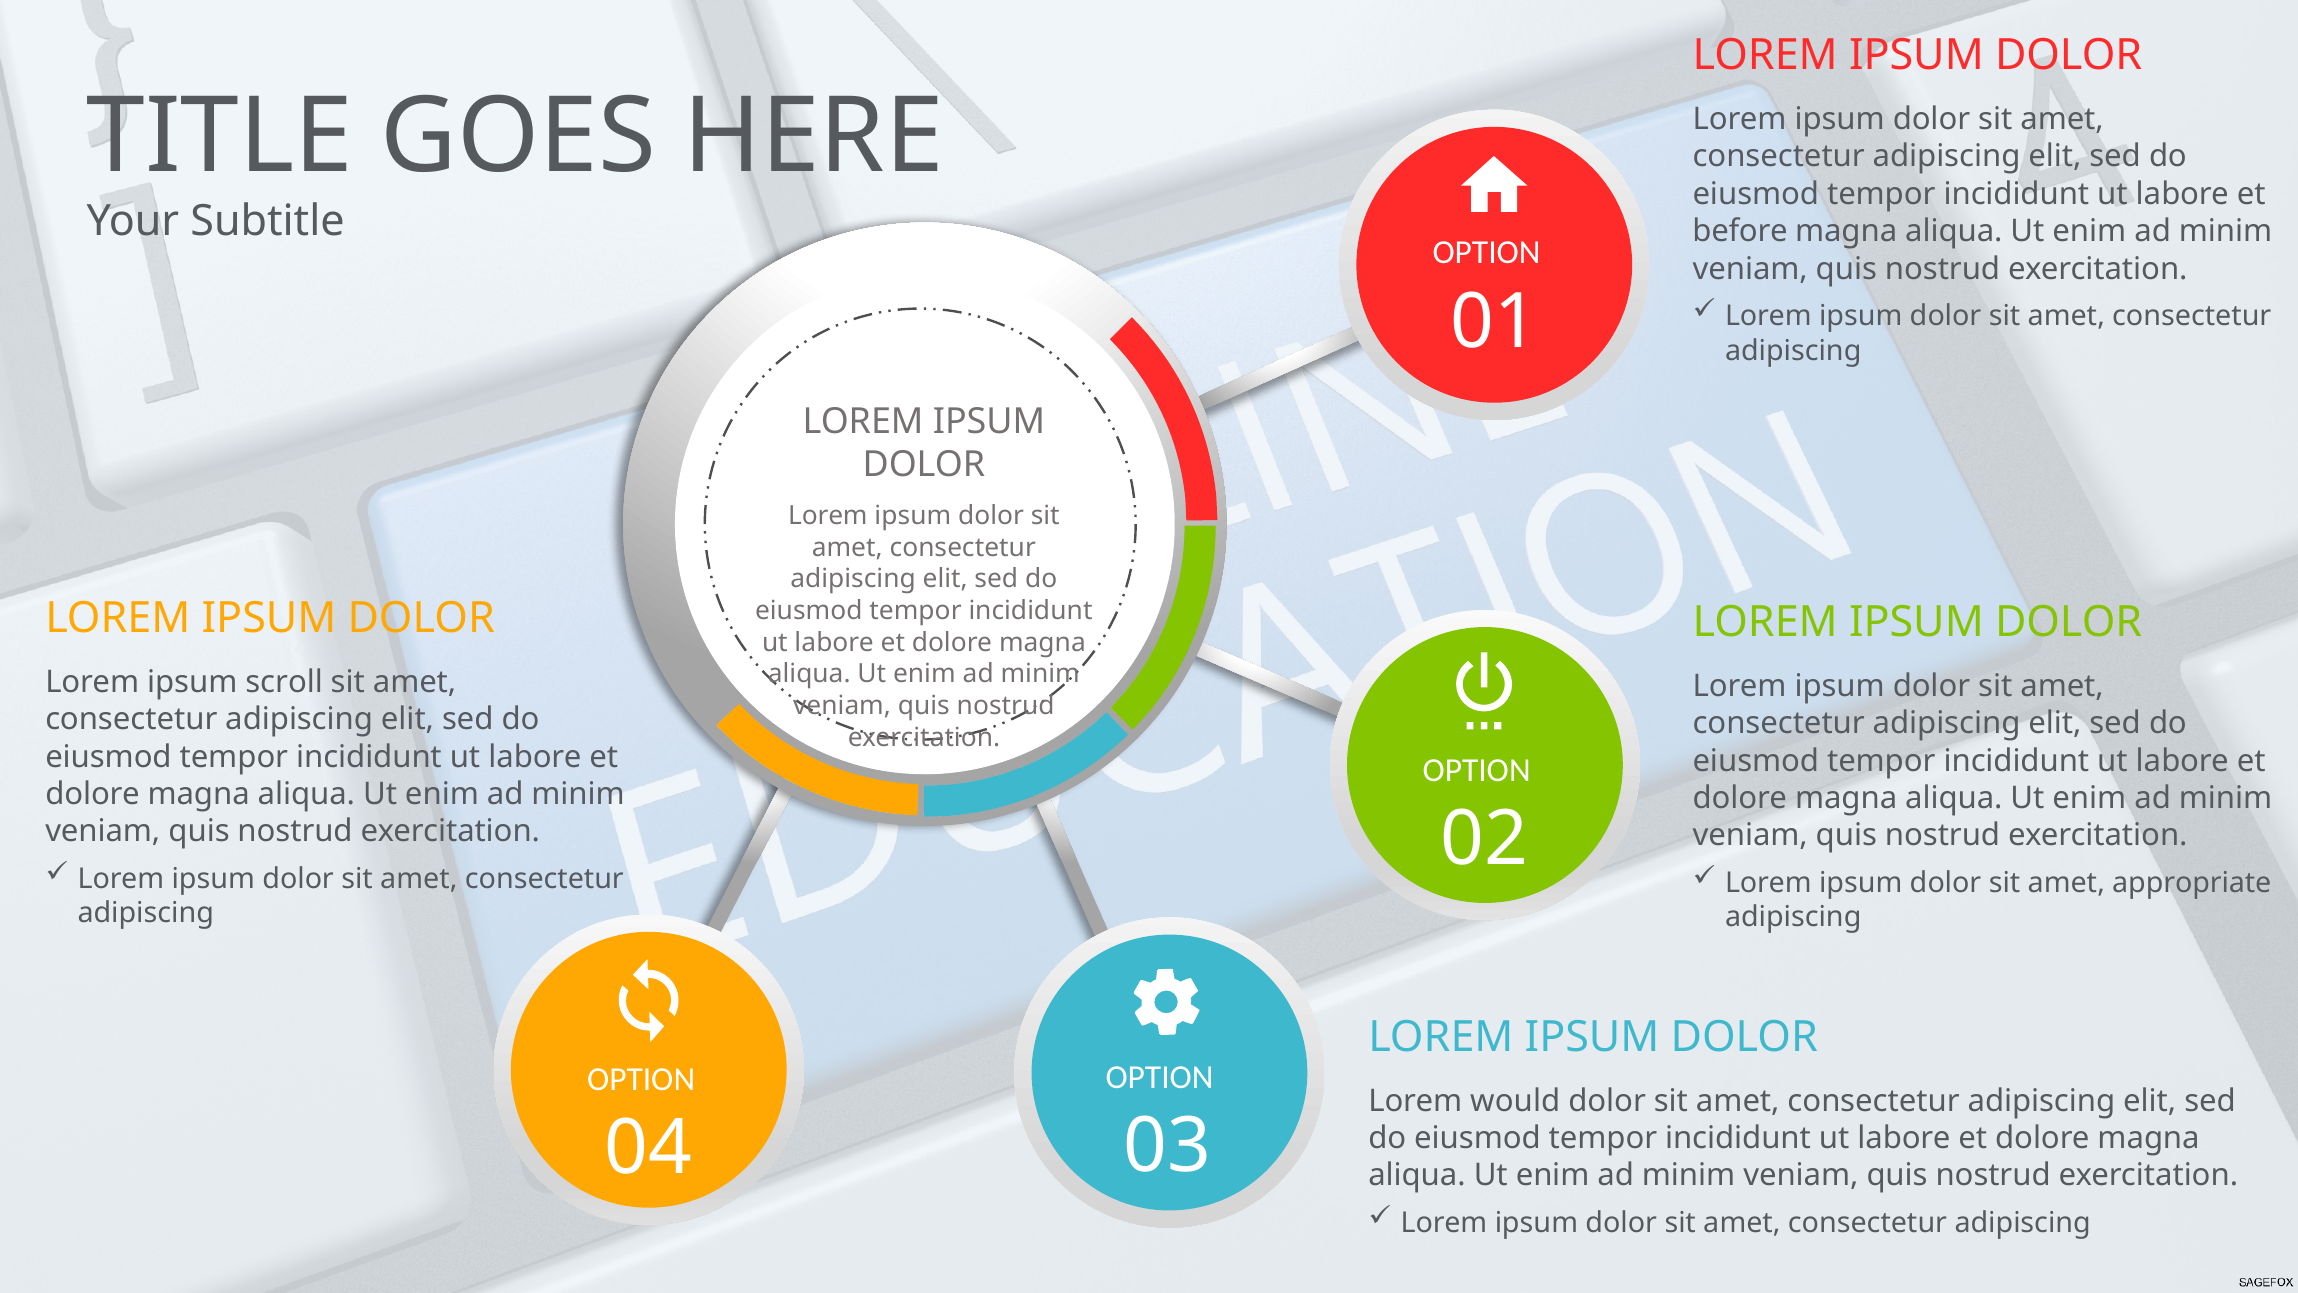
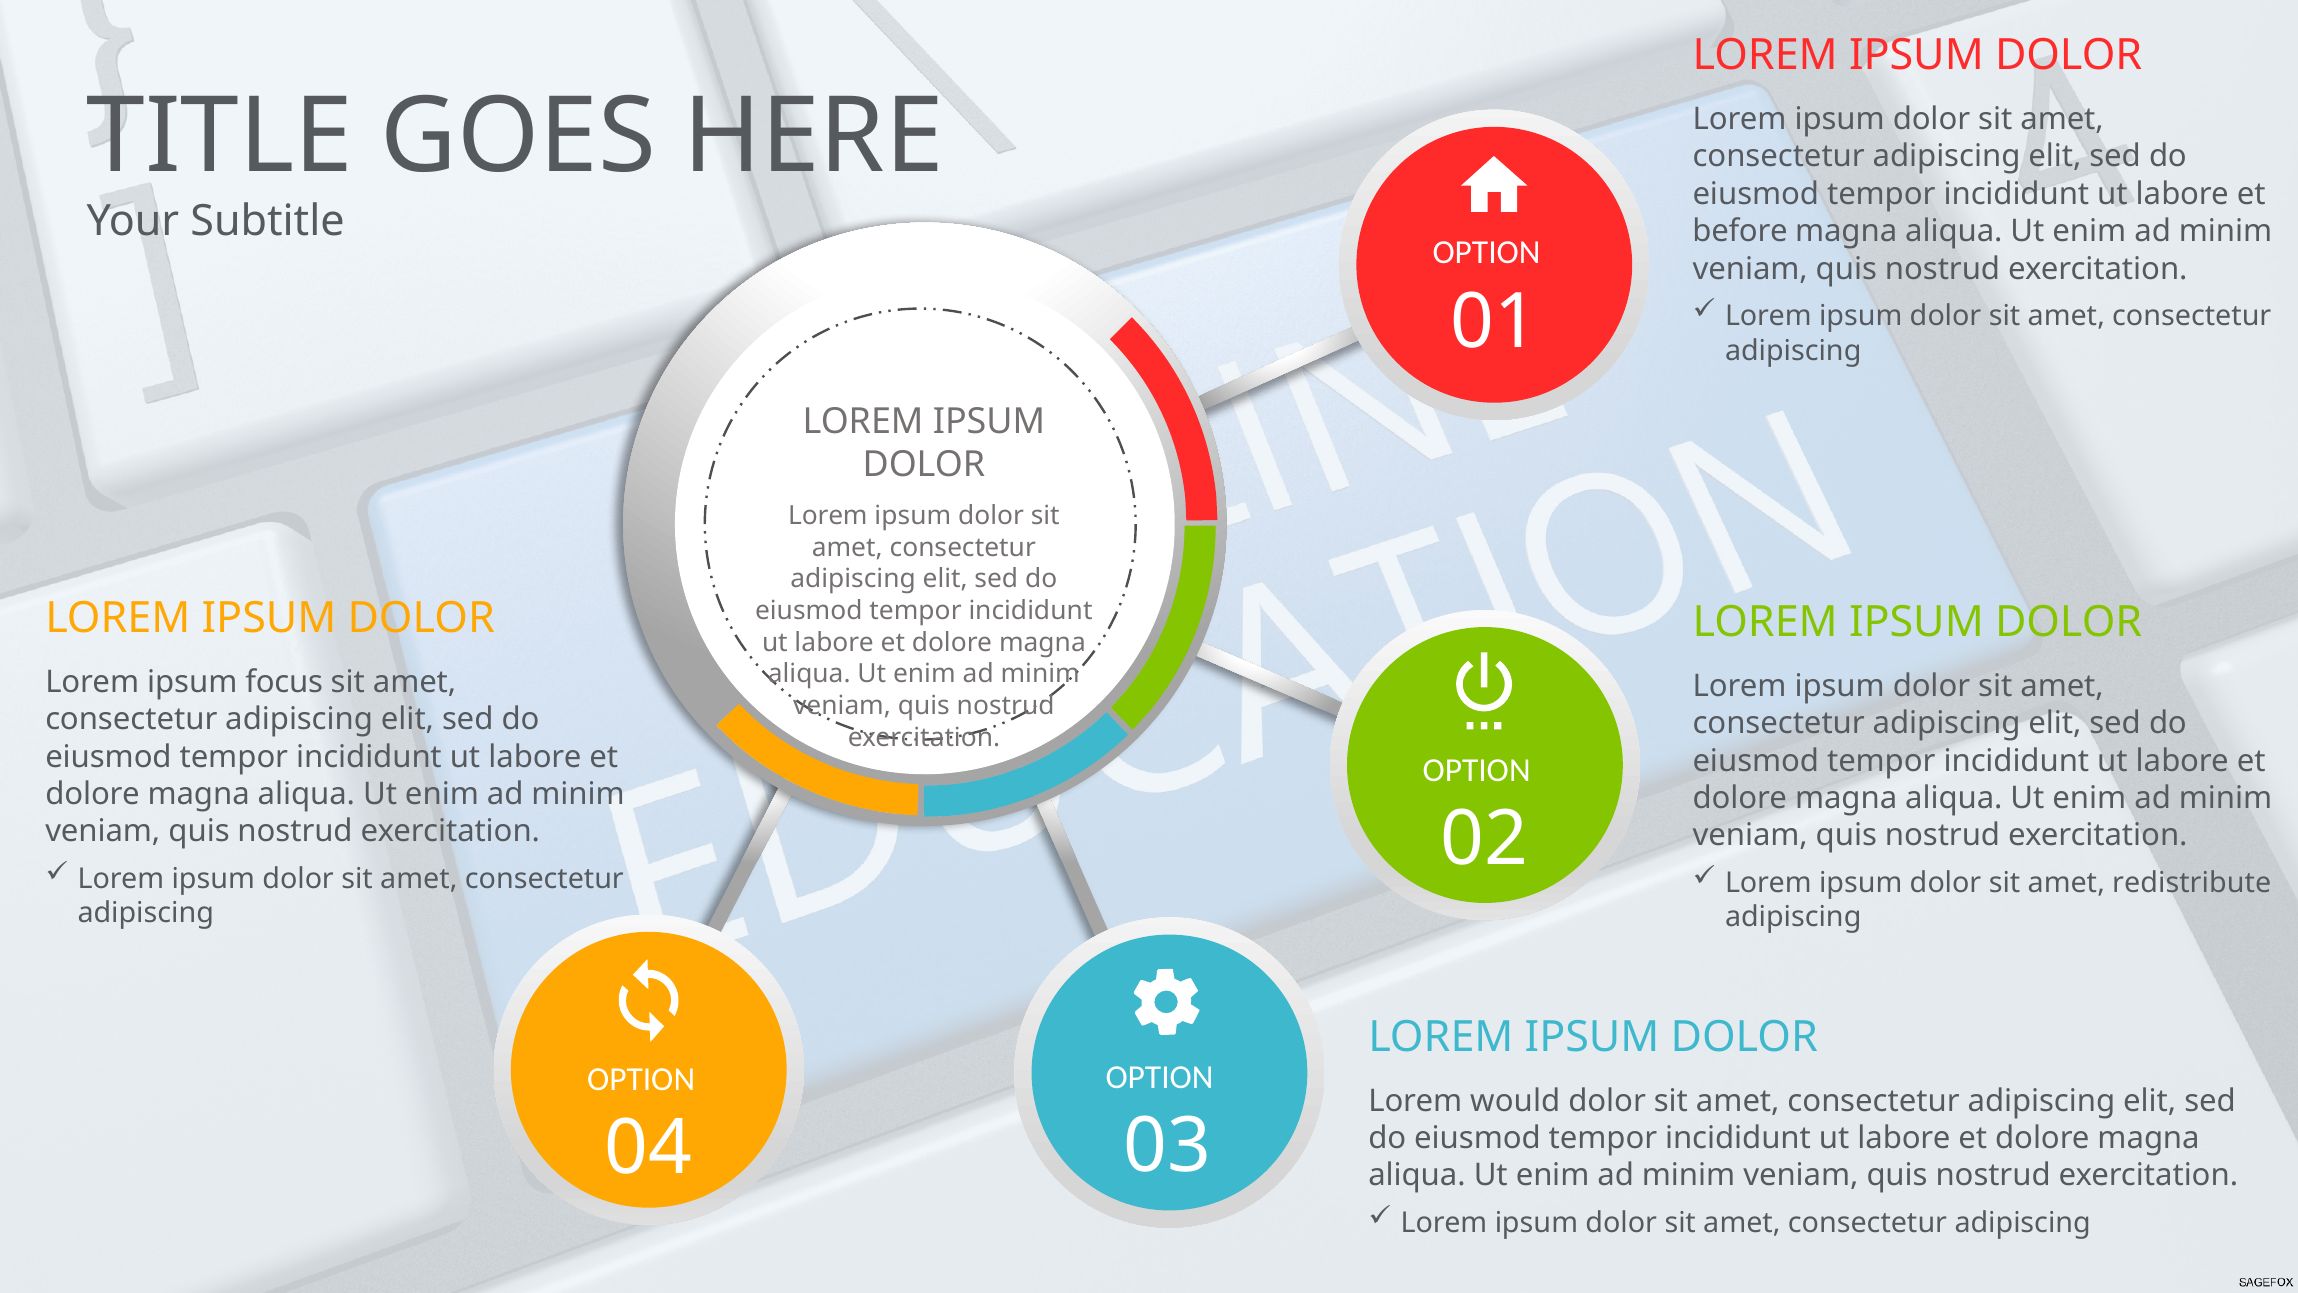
scroll: scroll -> focus (284, 682)
appropriate: appropriate -> redistribute (2192, 883)
